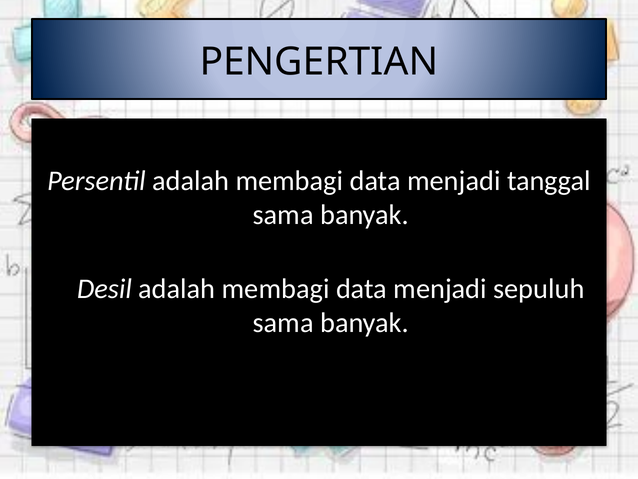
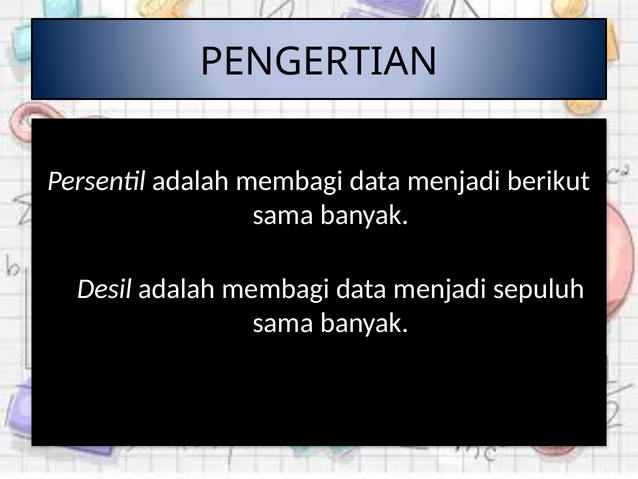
tanggal: tanggal -> berikut (549, 181)
